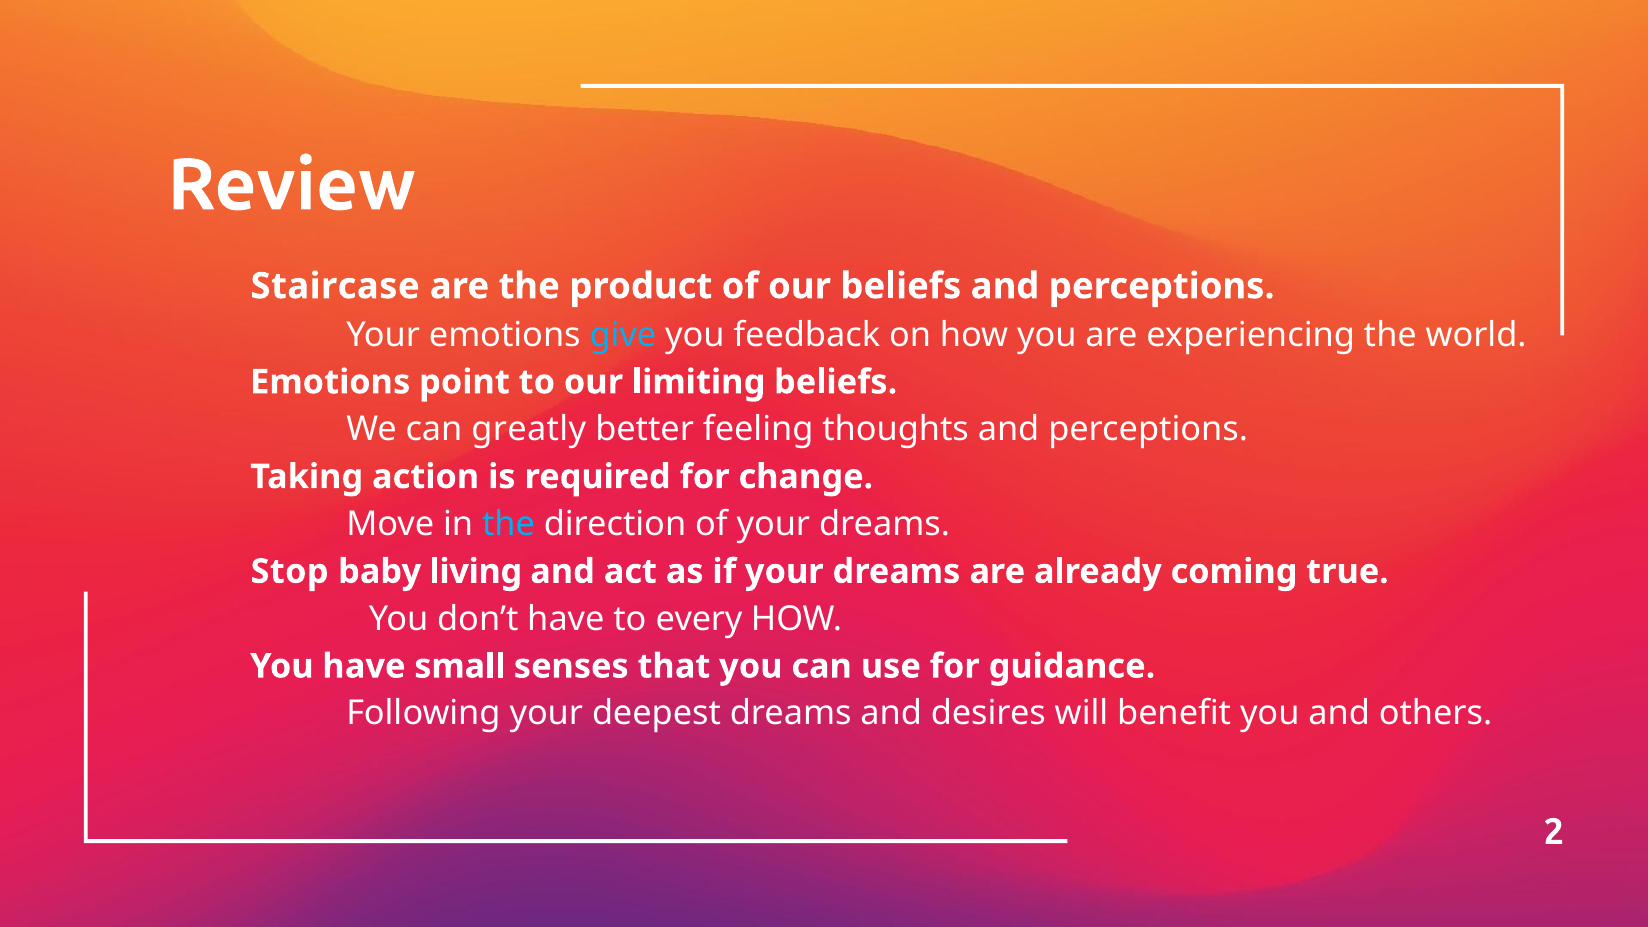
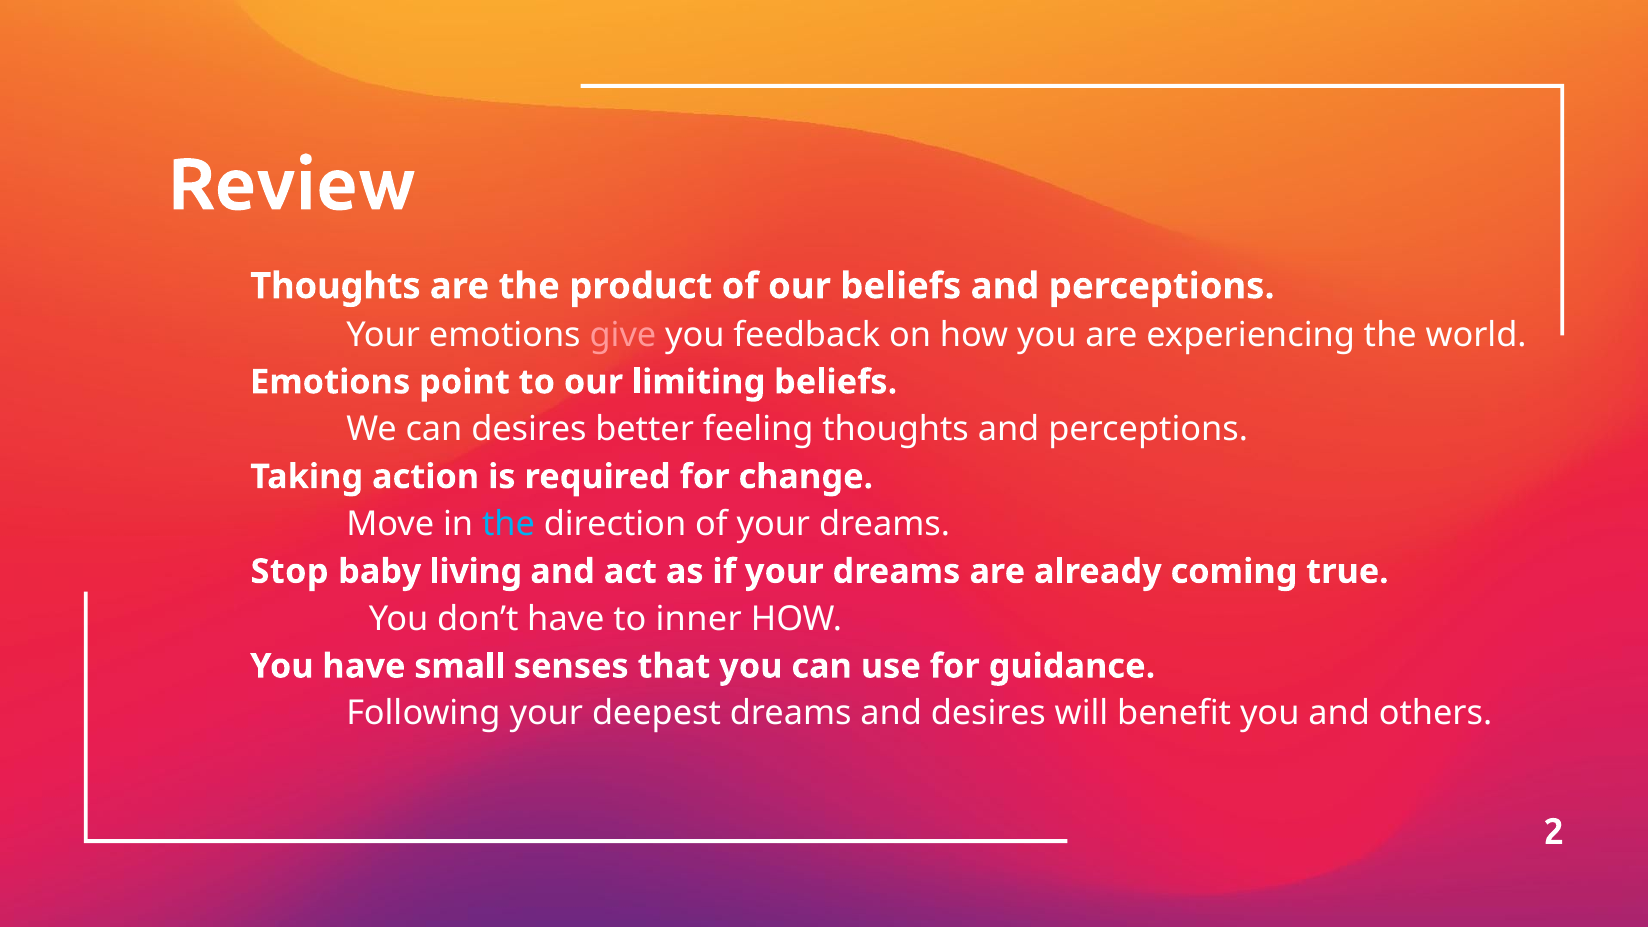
Staircase: Staircase -> Thoughts (335, 286)
give colour: light blue -> pink (623, 335)
can greatly: greatly -> desires (529, 429)
every: every -> inner (699, 619)
